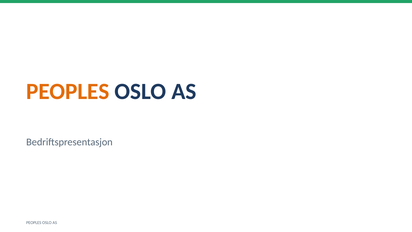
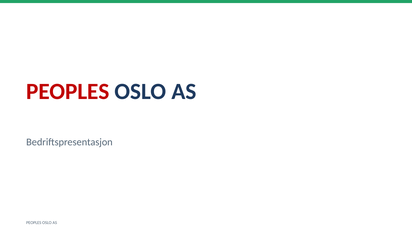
PEOPLES colour: orange -> red (68, 91)
